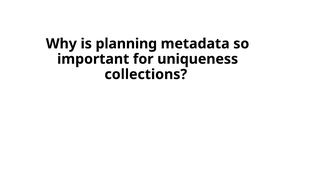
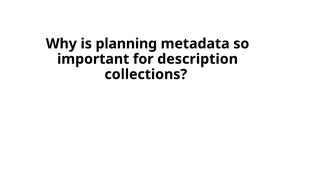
uniqueness: uniqueness -> description (198, 59)
